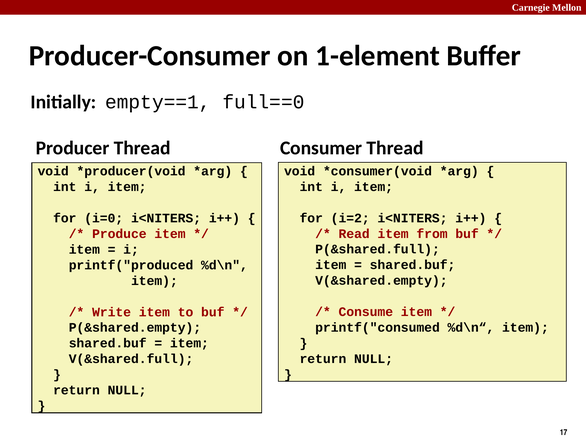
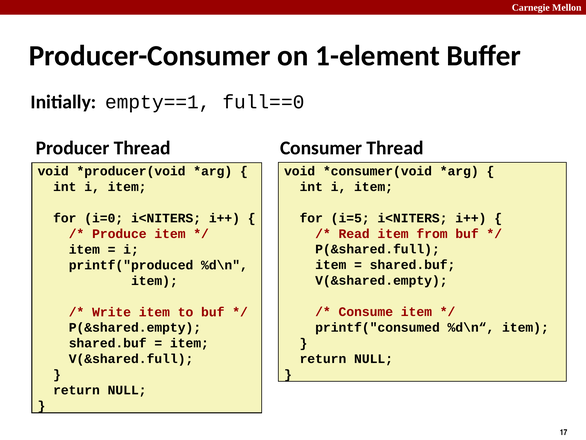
i=2: i=2 -> i=5 (350, 218)
